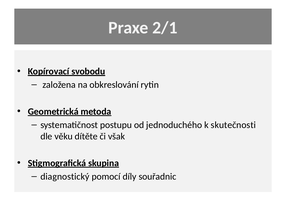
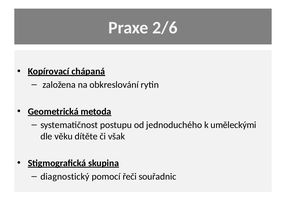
2/1: 2/1 -> 2/6 (165, 28)
svobodu: svobodu -> chápaná (88, 71)
skutečnosti: skutečnosti -> uměleckými (233, 125)
díly: díly -> řeči (130, 176)
